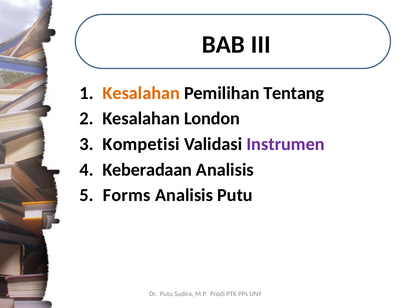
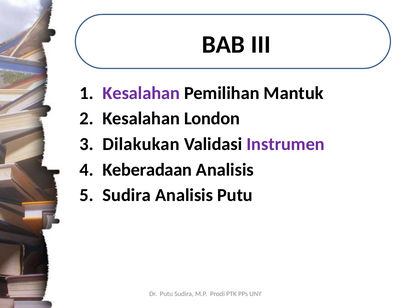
Kesalahan colour: orange -> purple (141, 93)
Tentang: Tentang -> Mantuk (294, 93)
Kompetisi: Kompetisi -> Dilakukan (141, 144)
Forms: Forms -> Sudira (127, 195)
